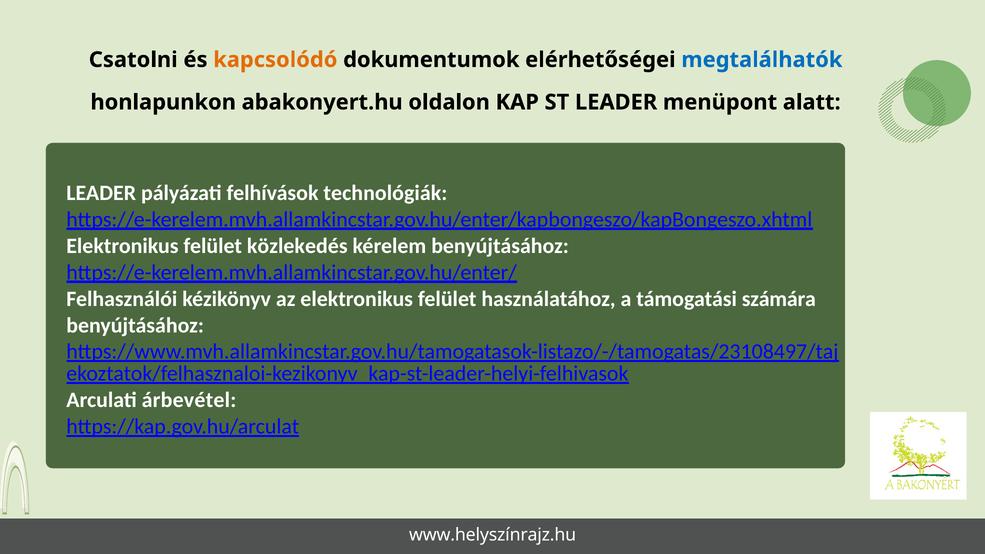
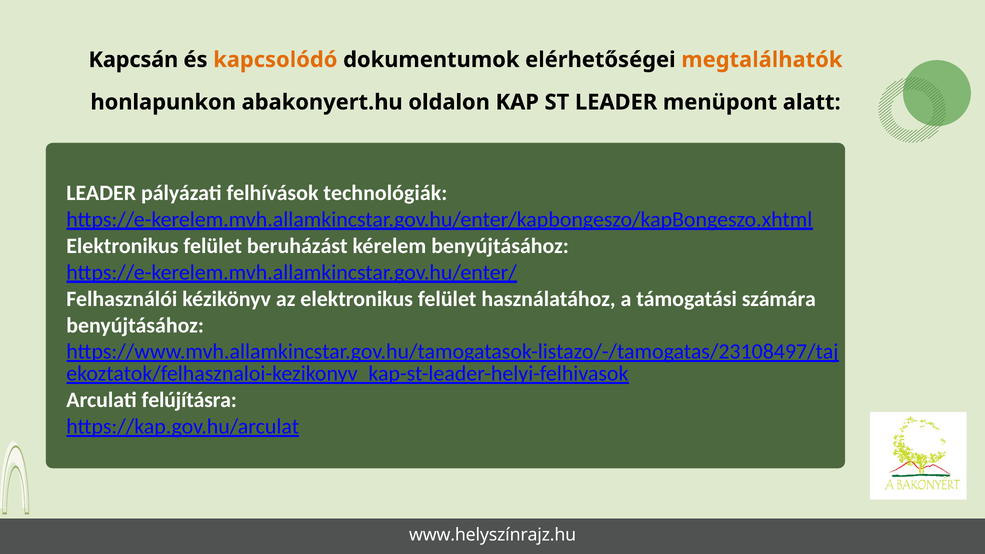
Csatolni: Csatolni -> Kapcsán (133, 60)
megtalálhatók colour: blue -> orange (762, 60)
közlekedés: közlekedés -> beruházást (297, 246)
árbevétel: árbevétel -> felújításra (189, 400)
